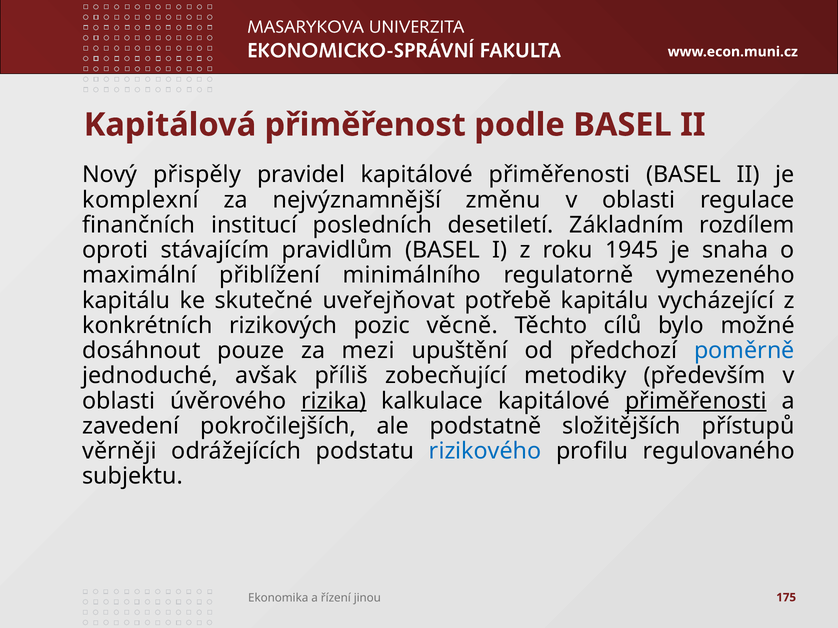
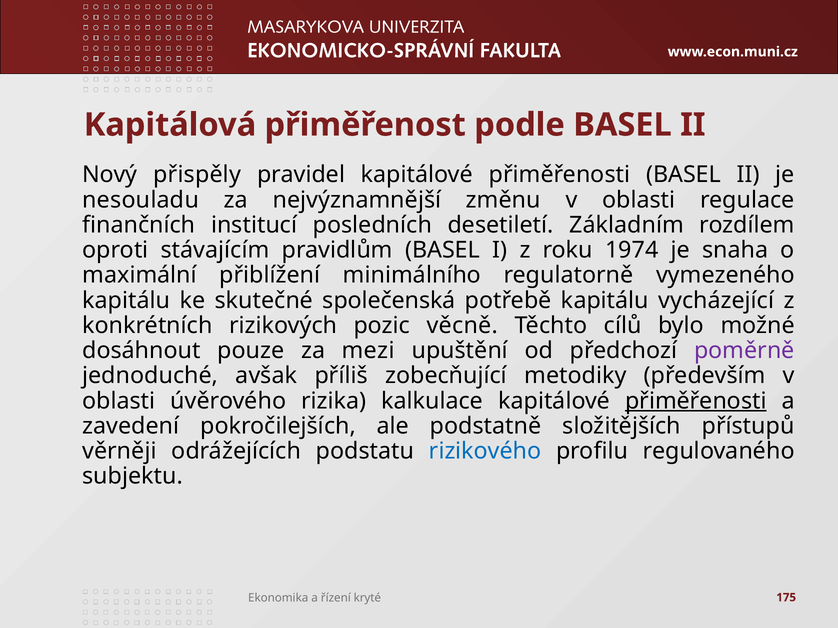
komplexní: komplexní -> nesouladu (141, 200)
1945: 1945 -> 1974 (632, 250)
uveřejňovat: uveřejňovat -> společenská (389, 301)
poměrně colour: blue -> purple (744, 351)
rizika underline: present -> none (334, 401)
jinou: jinou -> kryté (367, 598)
